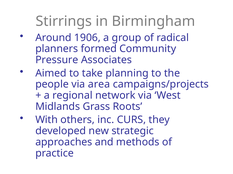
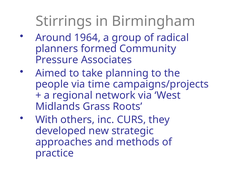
1906: 1906 -> 1964 (87, 38)
area: area -> time (99, 85)
